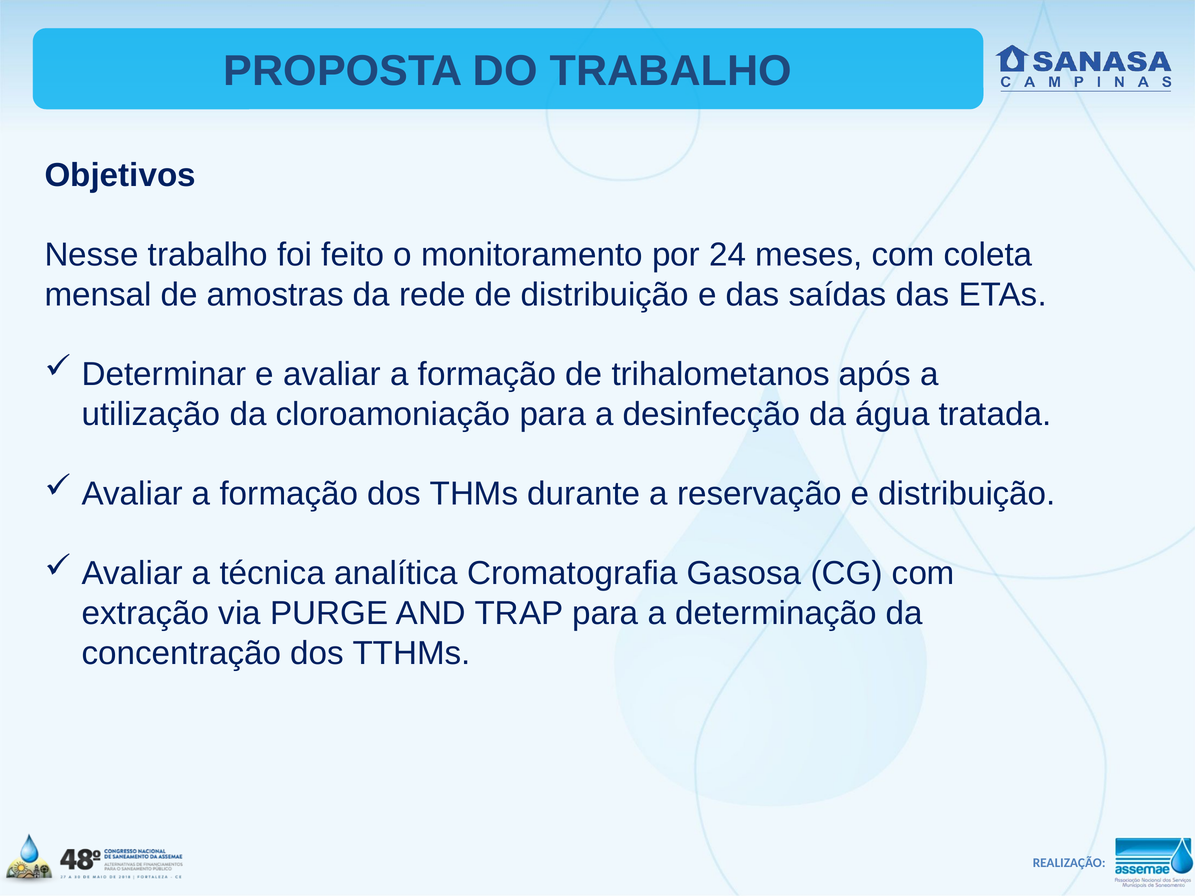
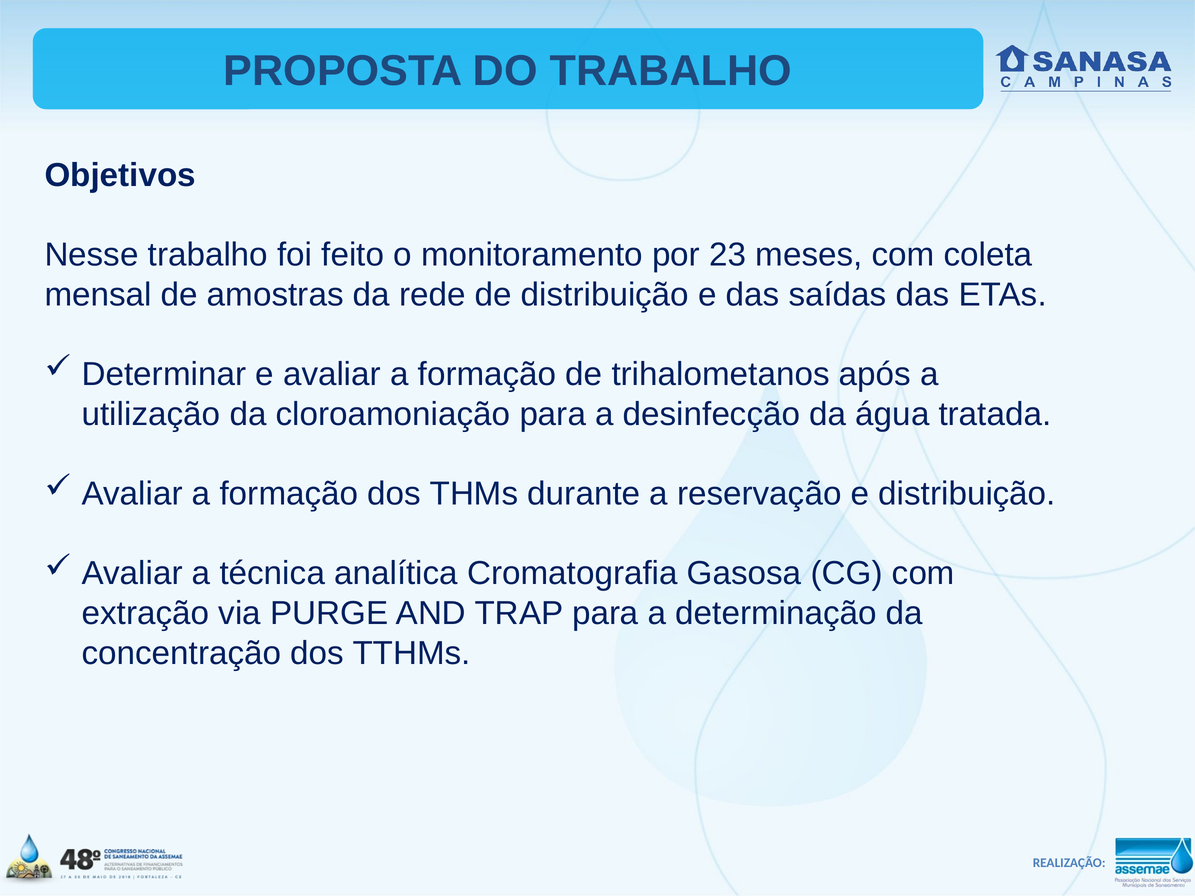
24: 24 -> 23 (728, 255)
